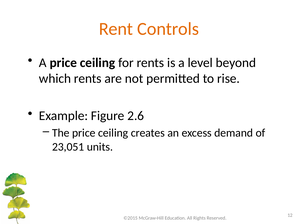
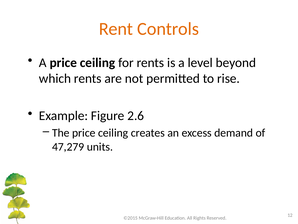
23,051: 23,051 -> 47,279 (68, 147)
